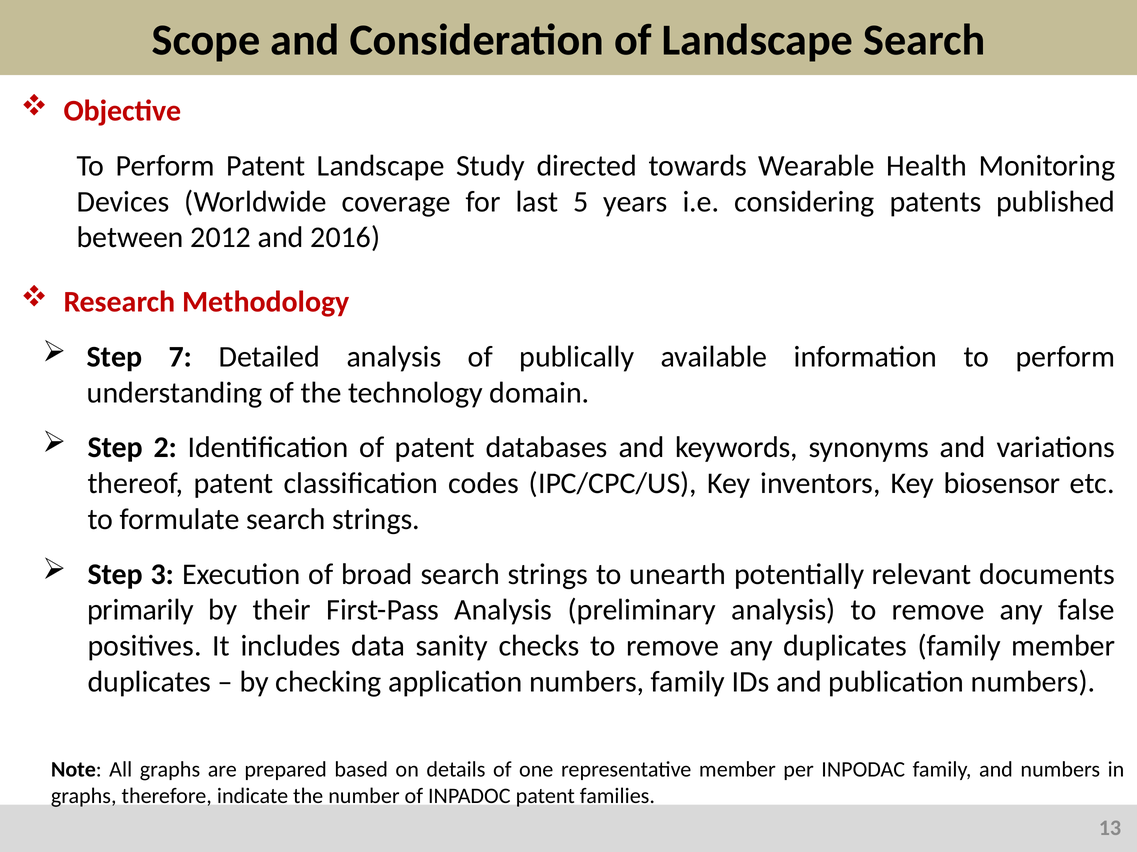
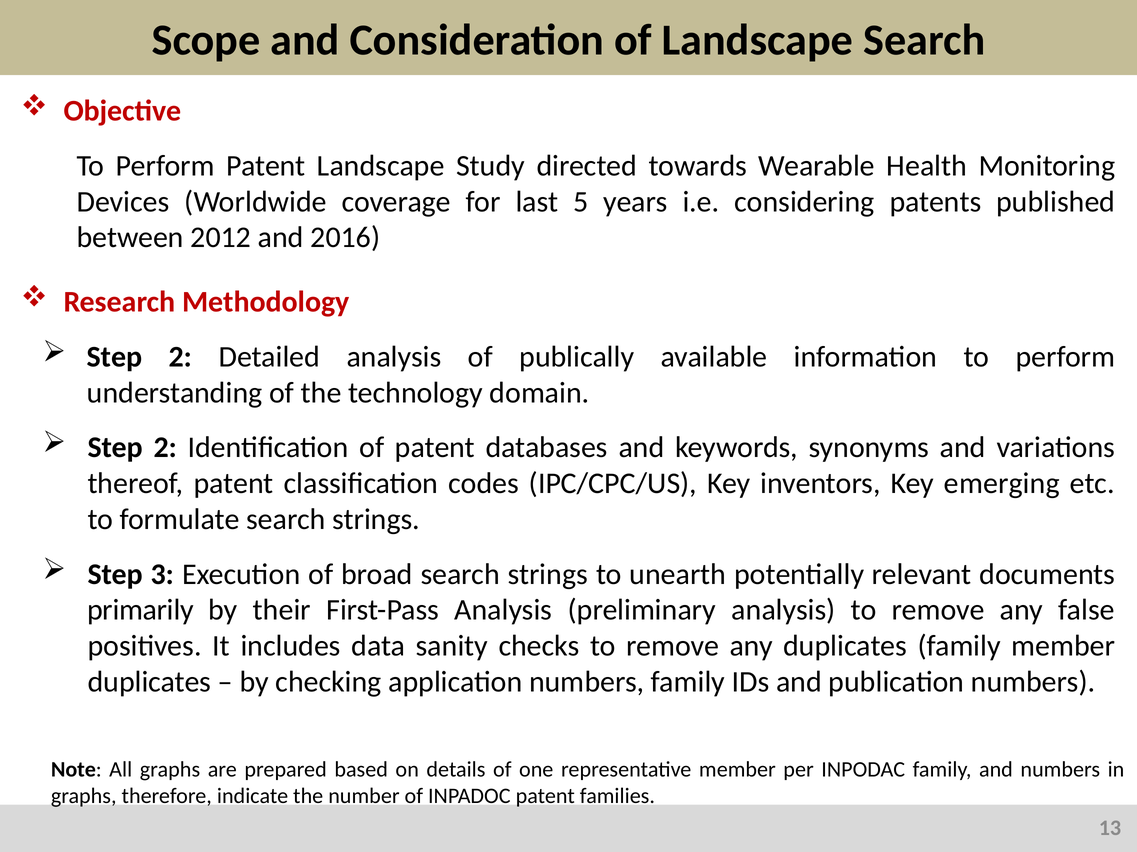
7: 7 -> 2 (180, 357)
biosensor: biosensor -> emerging (1002, 484)
